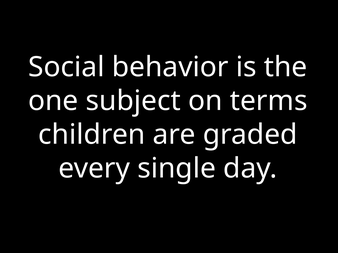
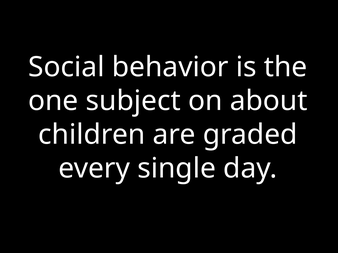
terms: terms -> about (269, 101)
